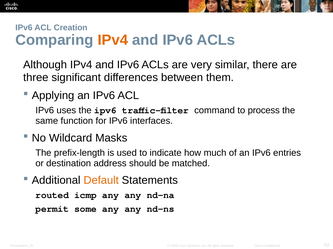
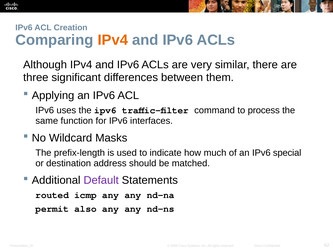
entries: entries -> special (287, 153)
Default colour: orange -> purple (101, 181)
some: some -> also (86, 210)
